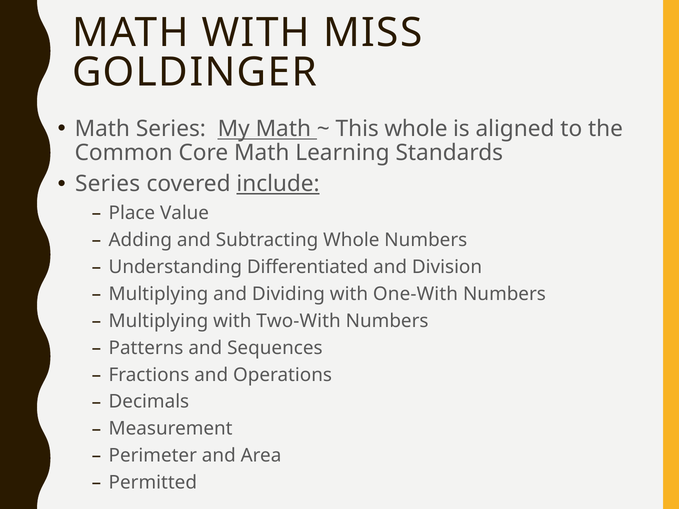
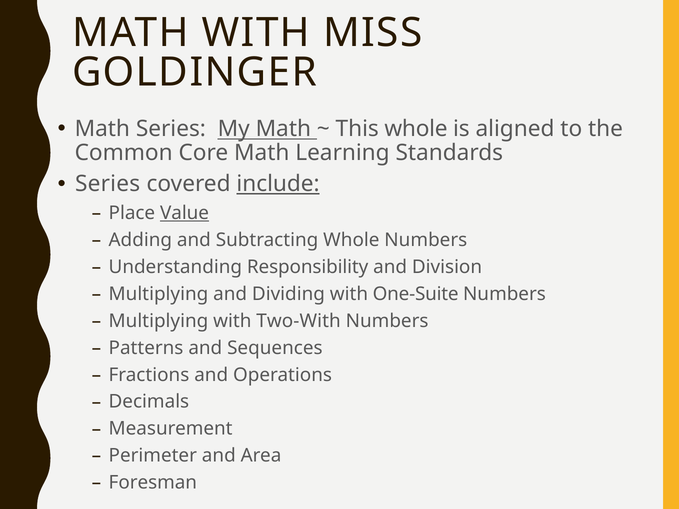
Value underline: none -> present (185, 213)
Differentiated: Differentiated -> Responsibility (308, 267)
One-With: One-With -> One-Suite (416, 294)
Permitted: Permitted -> Foresman (153, 483)
